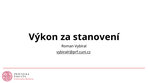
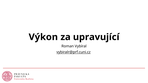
stanovení: stanovení -> upravující (96, 37)
